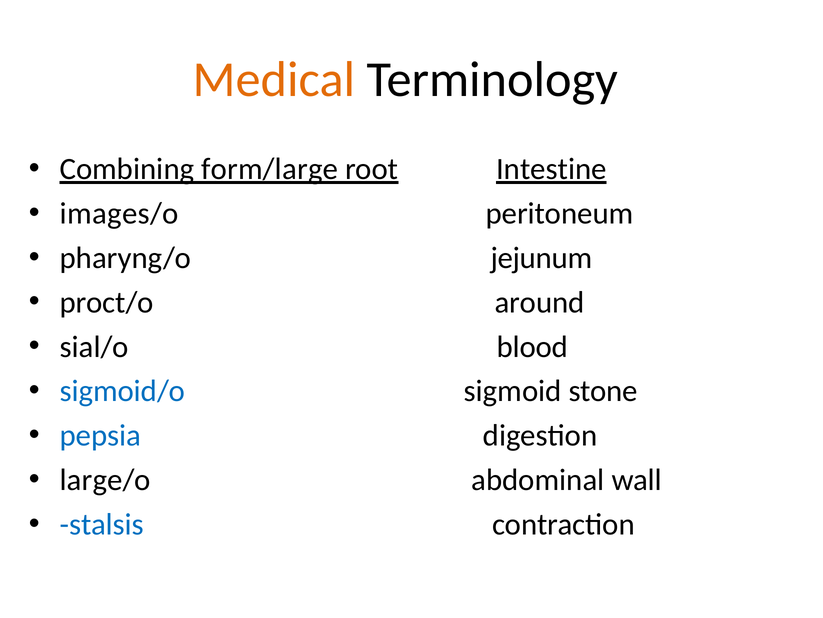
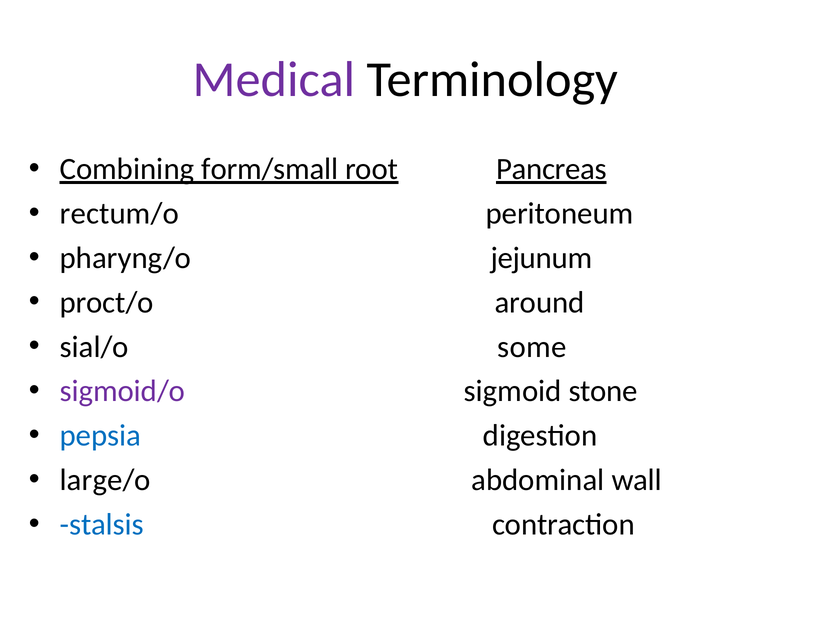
Medical colour: orange -> purple (274, 80)
form/large: form/large -> form/small (270, 169)
Intestine: Intestine -> Pancreas (552, 169)
images/o: images/o -> rectum/o (119, 213)
blood: blood -> some (532, 346)
sigmoid/o colour: blue -> purple (122, 391)
